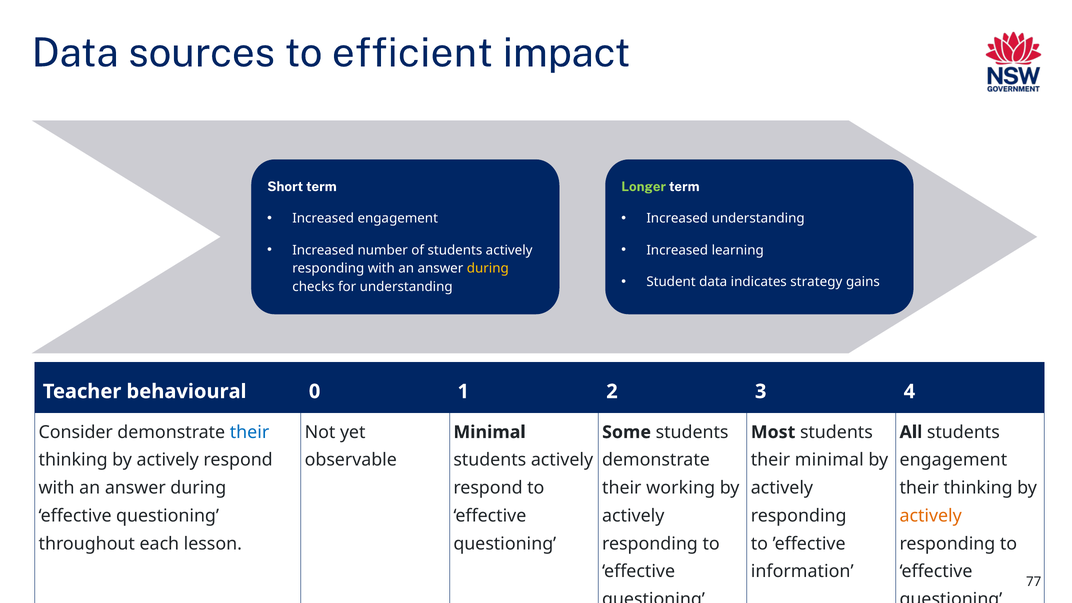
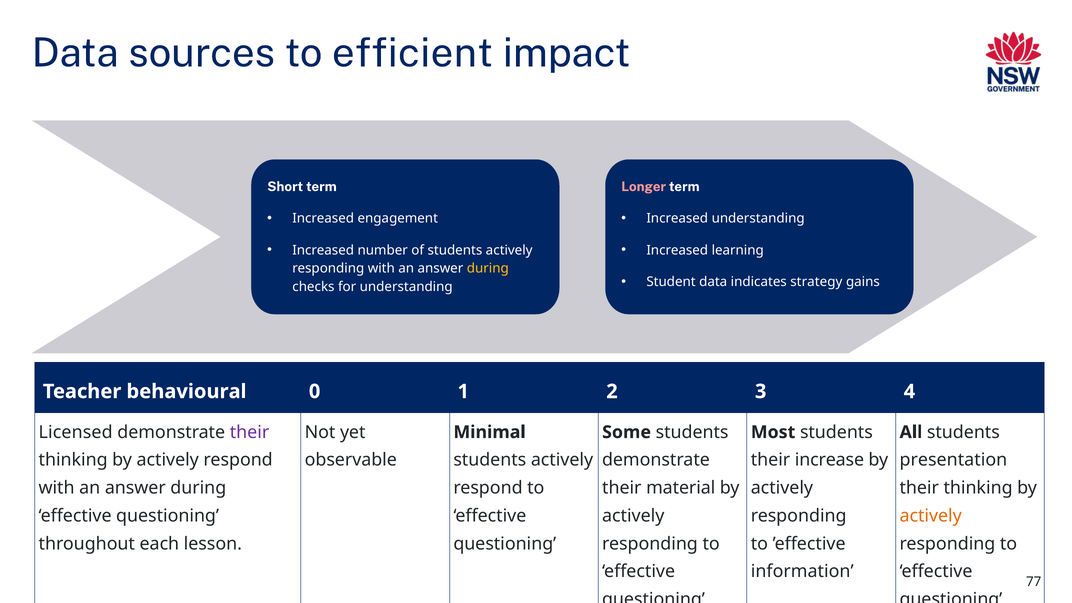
Longer colour: light green -> pink (644, 187)
Consider: Consider -> Licensed (76, 432)
their colour: blue -> purple (250, 432)
their minimal: minimal -> increase (829, 460)
engagement: engagement -> presentation (953, 460)
working: working -> material (681, 488)
